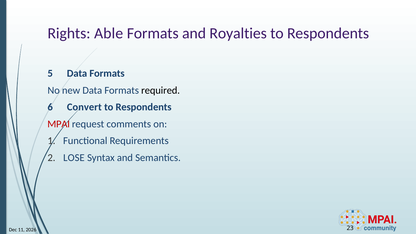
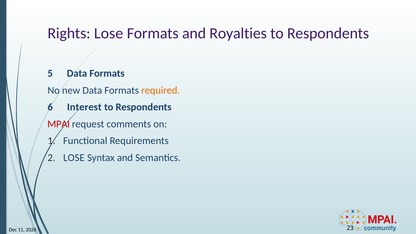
Rights Able: Able -> Lose (109, 33)
required colour: black -> orange (161, 90)
Convert: Convert -> Interest (84, 107)
